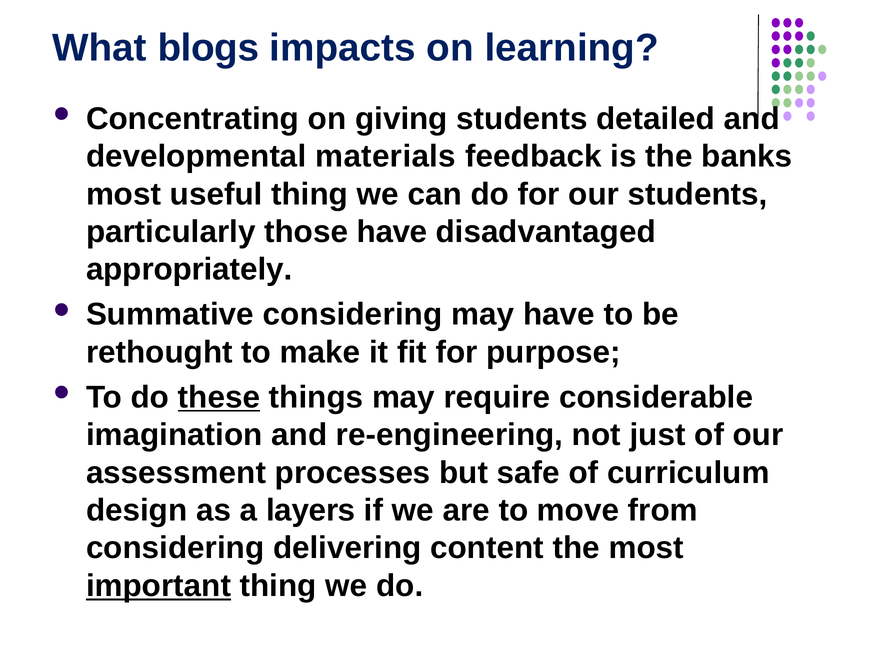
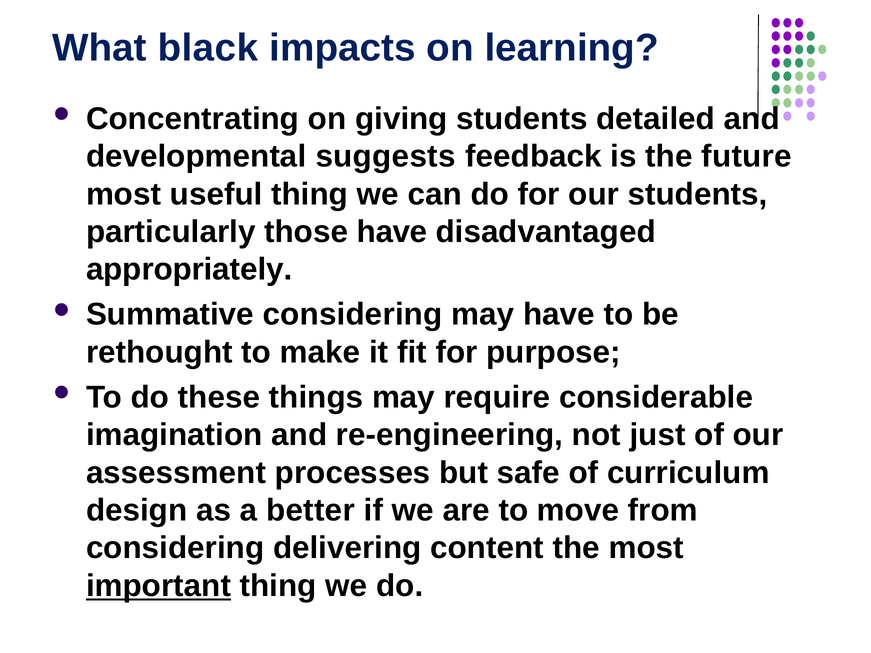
blogs: blogs -> black (208, 48)
materials: materials -> suggests (386, 157)
banks: banks -> future (747, 157)
these underline: present -> none (219, 397)
layers: layers -> better (310, 511)
